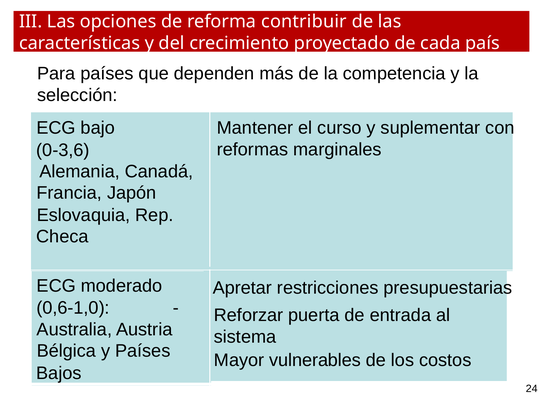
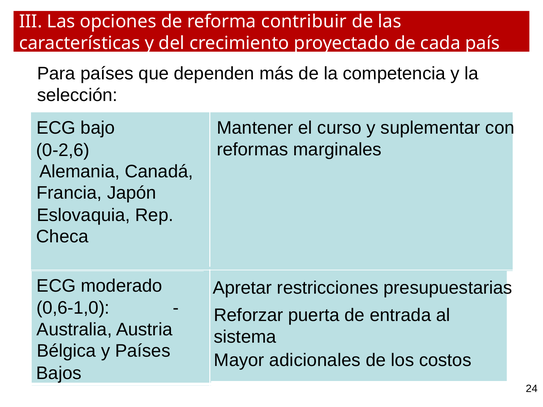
0-3,6: 0-3,6 -> 0-2,6 (63, 150)
vulnerables: vulnerables -> adicionales (315, 361)
